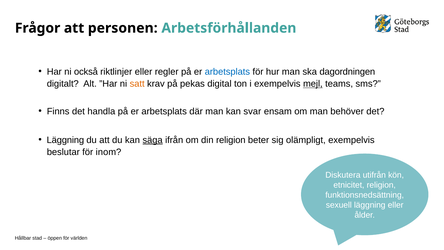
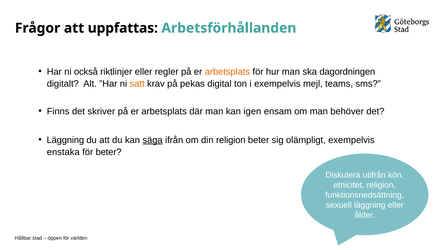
personen: personen -> uppfattas (123, 28)
arbetsplats colour: blue -> orange (227, 72)
mejl underline: present -> none (313, 84)
handla: handla -> skriver (101, 111)
svar: svar -> igen (252, 111)
beslutar: beslutar -> enstaka (63, 152)
för inom: inom -> beter (109, 152)
